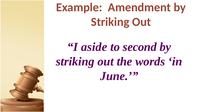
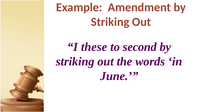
aside: aside -> these (94, 47)
